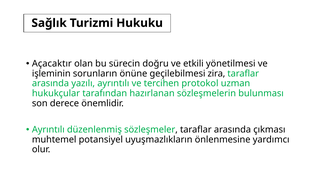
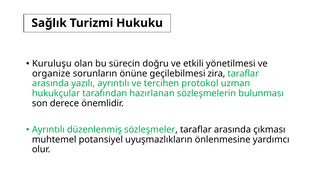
Açacaktır: Açacaktır -> Kuruluşu (52, 64)
işleminin: işleminin -> organize (51, 73)
